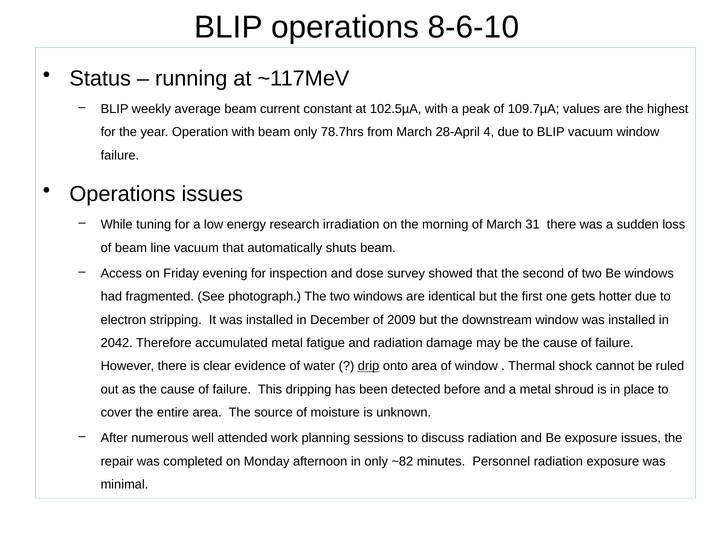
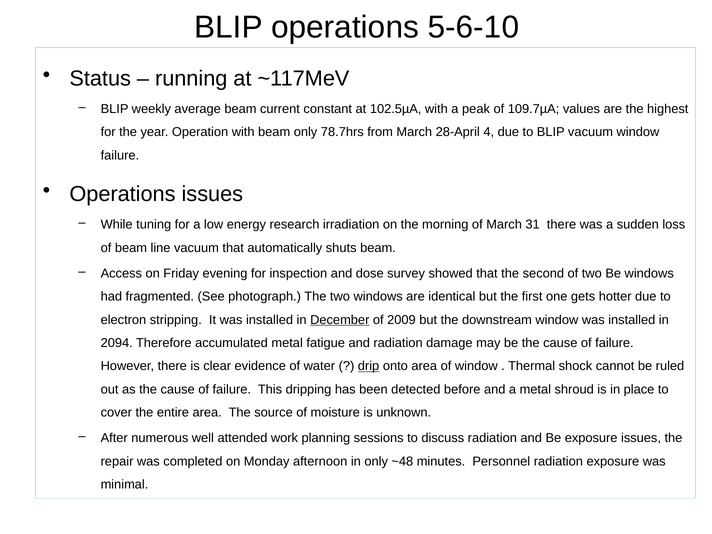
8-6-10: 8-6-10 -> 5-6-10 (473, 27)
December underline: none -> present (340, 320)
2042: 2042 -> 2094 (117, 343)
~82: ~82 -> ~48 (402, 461)
